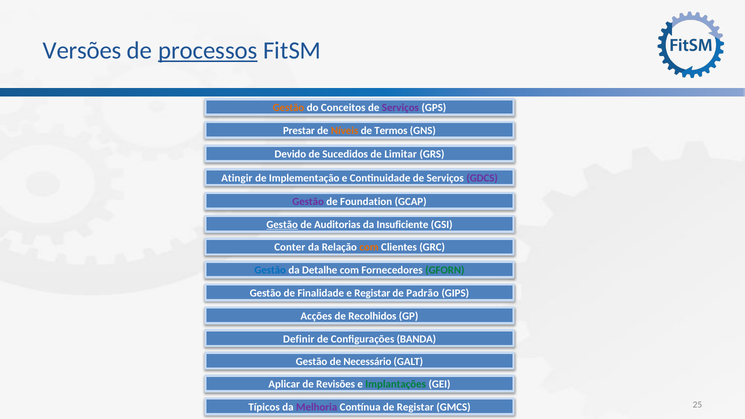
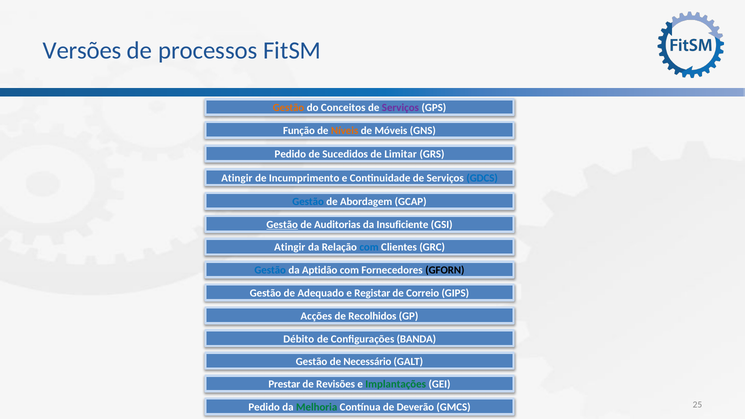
processos underline: present -> none (208, 51)
Prestar: Prestar -> Função (299, 131)
Termos: Termos -> Móveis (391, 131)
Devido: Devido -> Pedido (290, 154)
Implementação: Implementação -> Incumprimento (304, 178)
GDCS colour: purple -> blue (482, 178)
Gestão colour: purple -> blue (308, 202)
Foundation: Foundation -> Abordagem (366, 202)
Conter: Conter -> Atingir (290, 247)
com colour: orange -> blue (369, 247)
Detalhe: Detalhe -> Aptidão (320, 270)
GFORN colour: green -> black (445, 270)
Finalidade: Finalidade -> Adequado (321, 293)
Padrão: Padrão -> Correio (423, 293)
Definir: Definir -> Débito (299, 339)
Aplicar: Aplicar -> Prestar (284, 384)
Típicos: Típicos -> Pedido (264, 407)
Melhoria colour: purple -> green (317, 407)
de Registar: Registar -> Deverão (415, 407)
